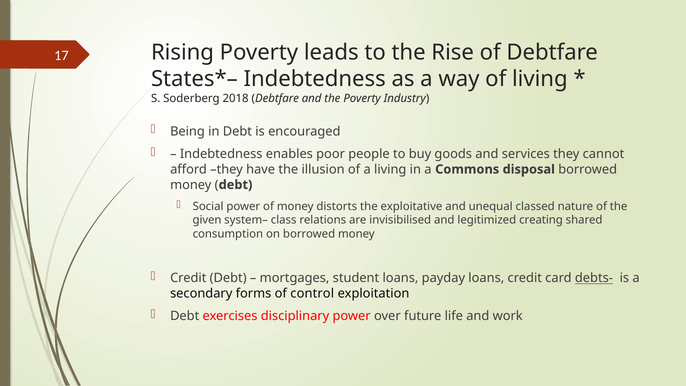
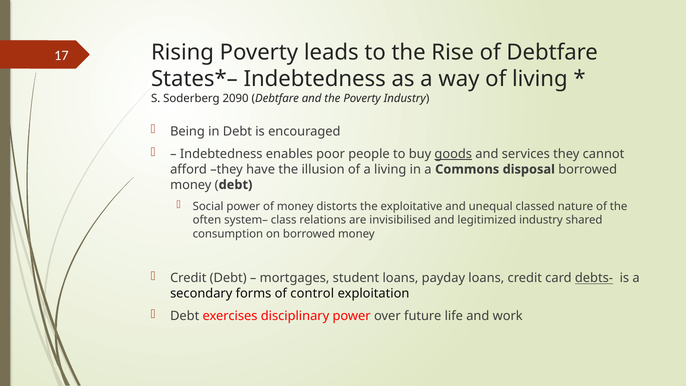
2018: 2018 -> 2090 (236, 99)
goods underline: none -> present (453, 154)
given: given -> often (207, 220)
legitimized creating: creating -> industry (541, 220)
